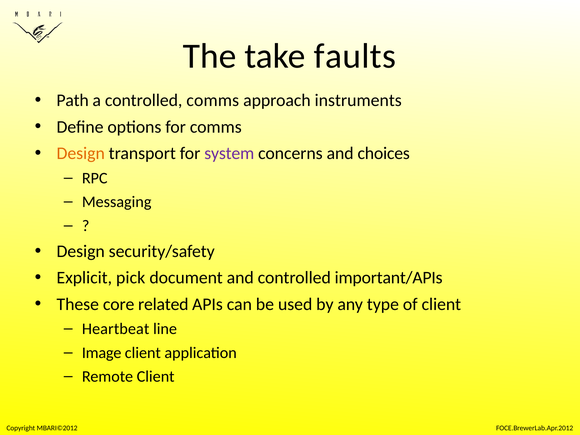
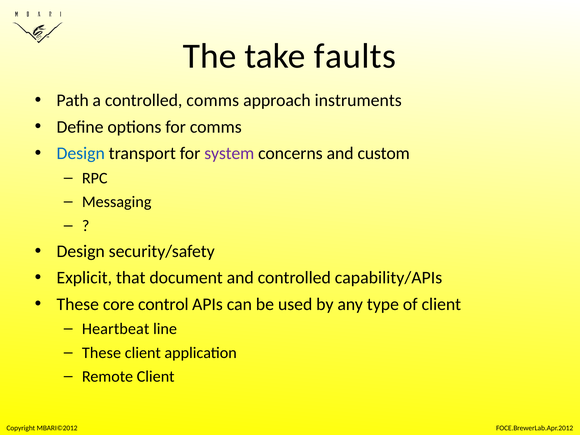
Design colour: orange -> blue (81, 153)
choices: choices -> custom (384, 153)
pick: pick -> that (131, 278)
important/APIs: important/APIs -> capability/APIs (389, 278)
related: related -> control (163, 304)
Image: Image -> These (101, 353)
